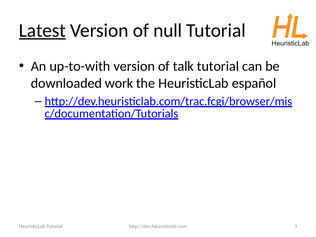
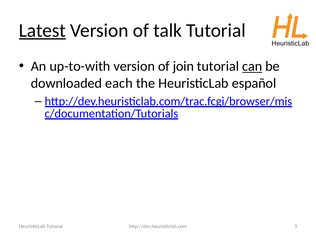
null: null -> talk (168, 31)
talk: talk -> join (183, 66)
can underline: none -> present (252, 66)
work: work -> each (119, 83)
